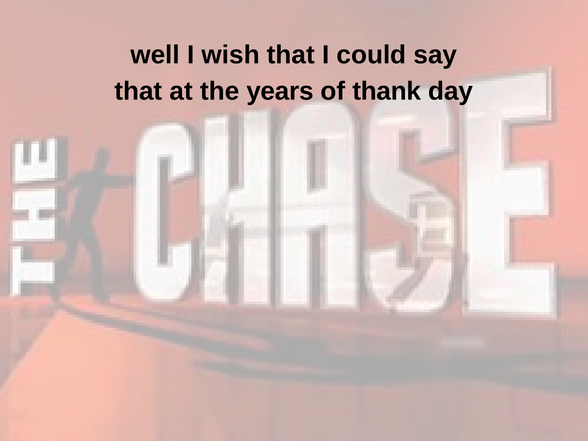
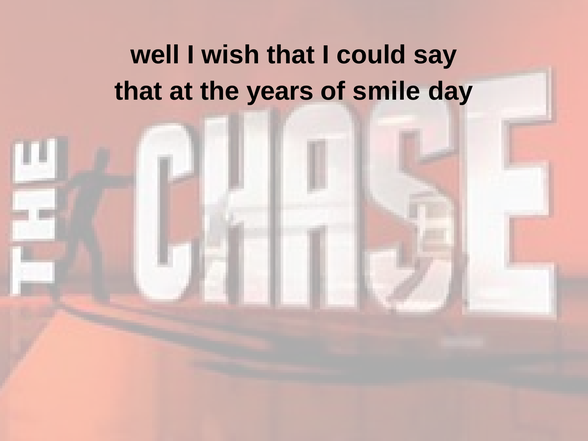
thank: thank -> smile (386, 91)
